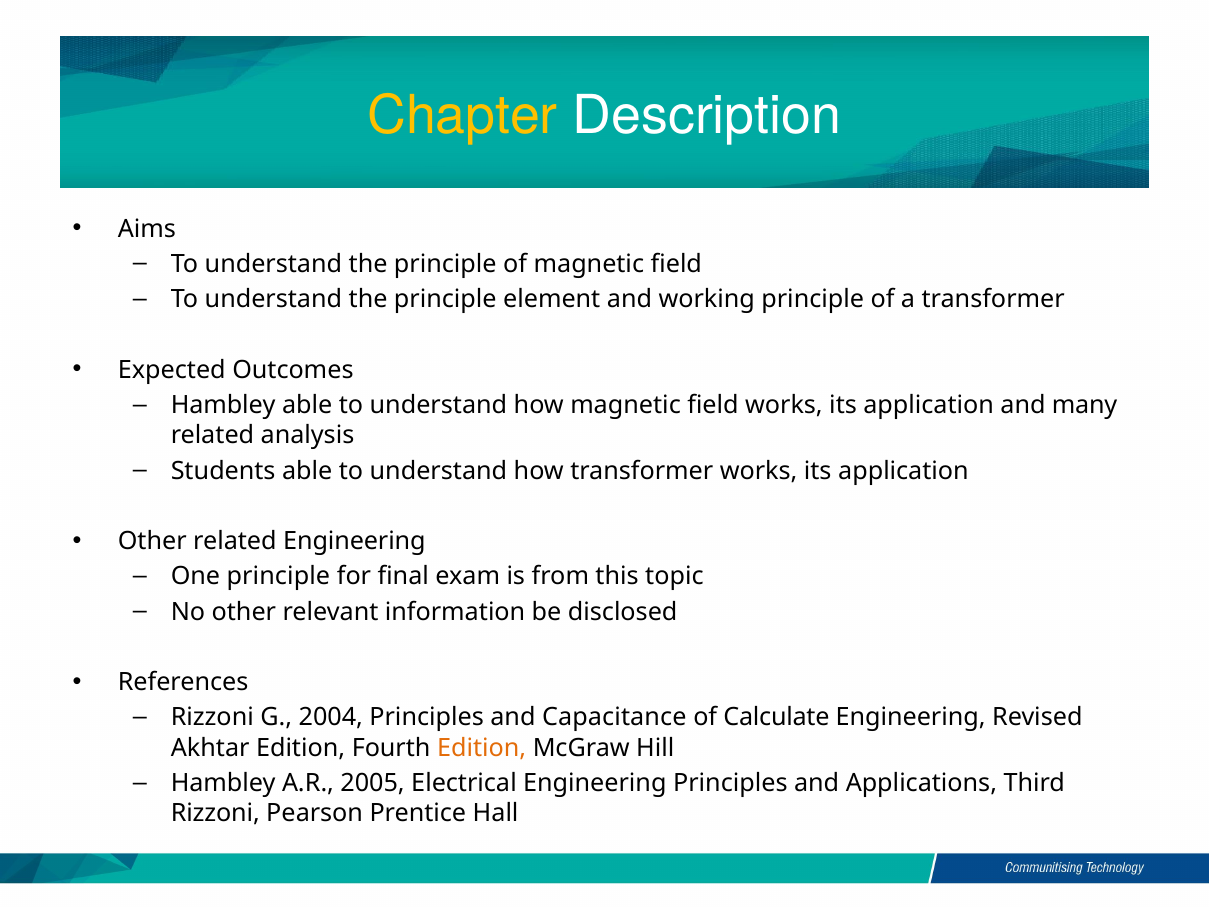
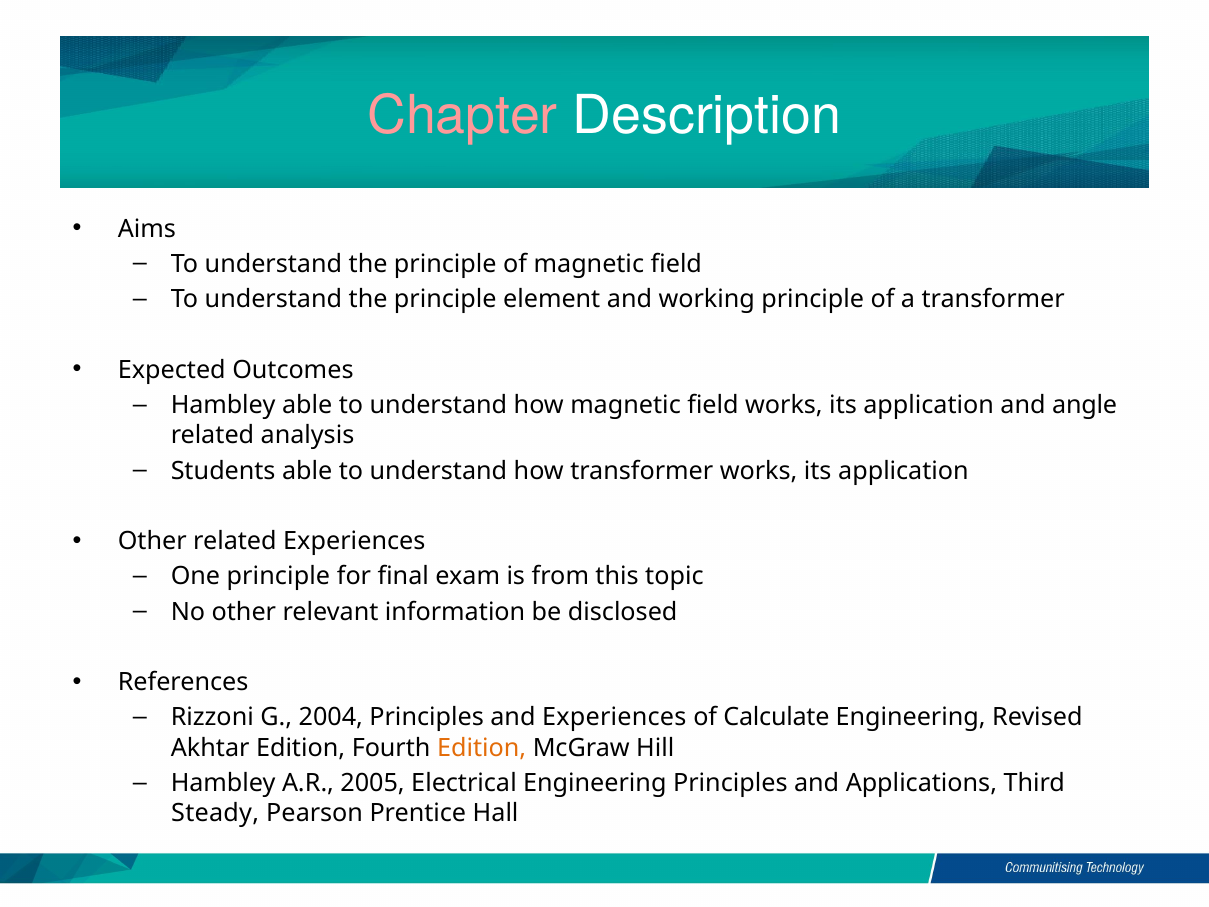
Chapter colour: yellow -> pink (463, 116)
many: many -> angle (1085, 405)
related Engineering: Engineering -> Experiences (354, 541)
and Capacitance: Capacitance -> Experiences (614, 717)
Rizzoni: Rizzoni -> Steady (215, 813)
